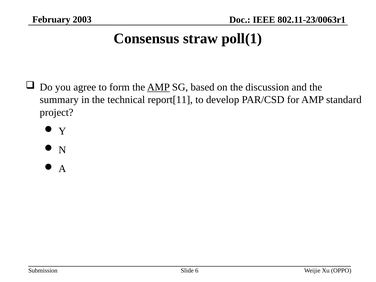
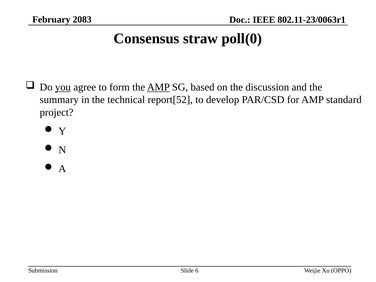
2003: 2003 -> 2083 (82, 19)
poll(1: poll(1 -> poll(0 (242, 39)
you underline: none -> present (63, 87)
report[11: report[11 -> report[52 (170, 100)
